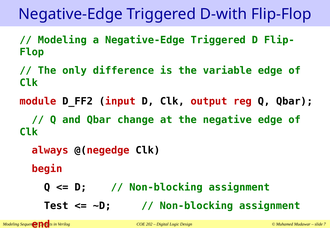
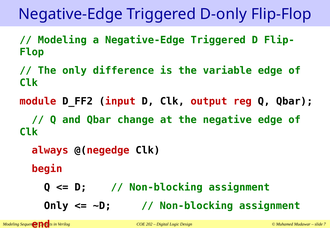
D-with: D-with -> D-only (223, 14)
Test: Test -> Only (56, 206)
